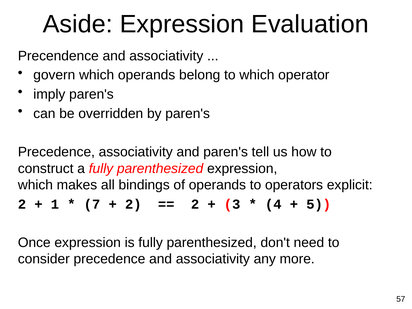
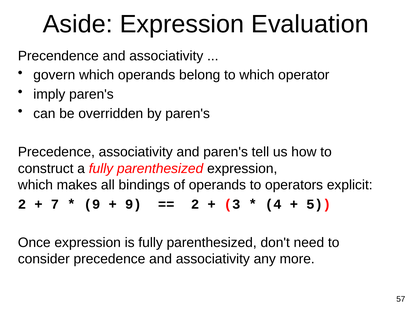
1: 1 -> 7 (55, 204)
7: 7 -> 9 (92, 204)
2: 2 -> 9 (133, 204)
